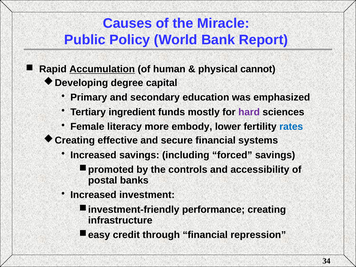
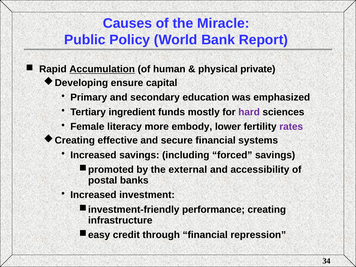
cannot: cannot -> private (258, 69)
degree: degree -> ensure (127, 83)
rates colour: blue -> purple (291, 127)
controls: controls -> external (188, 170)
